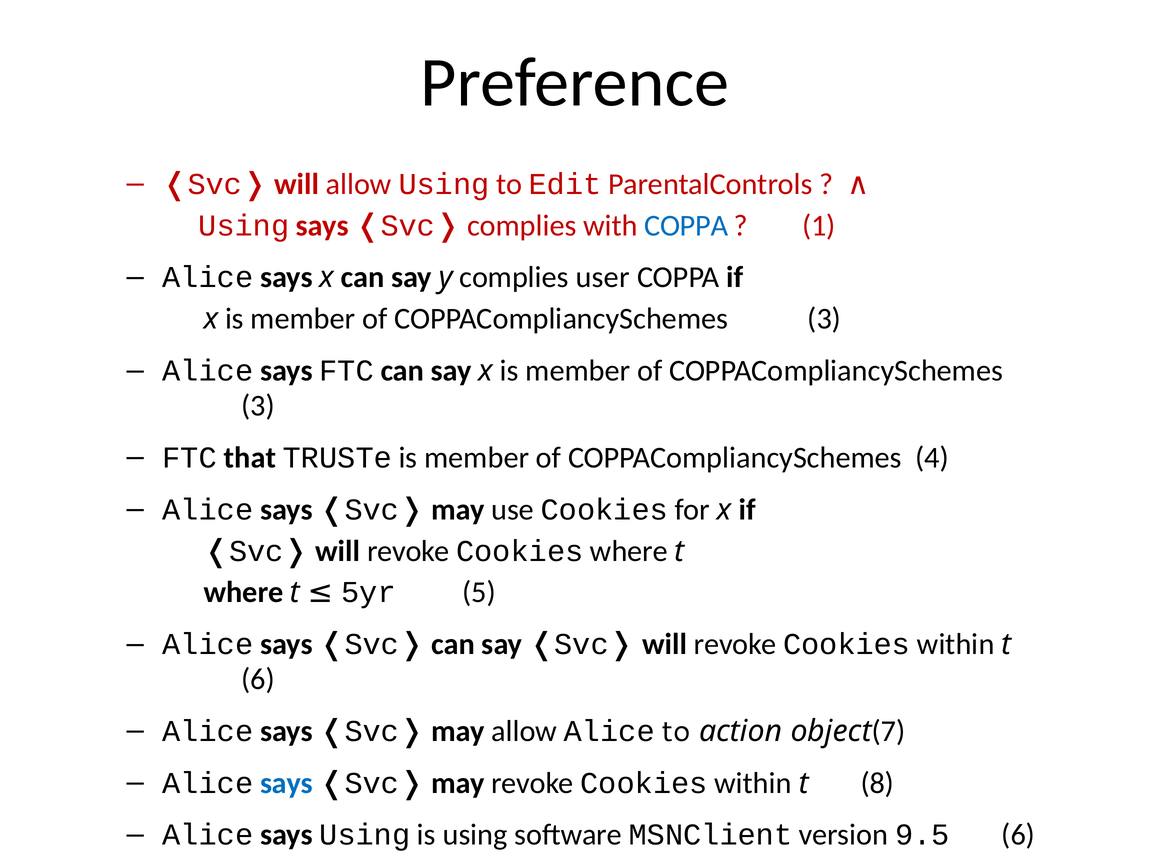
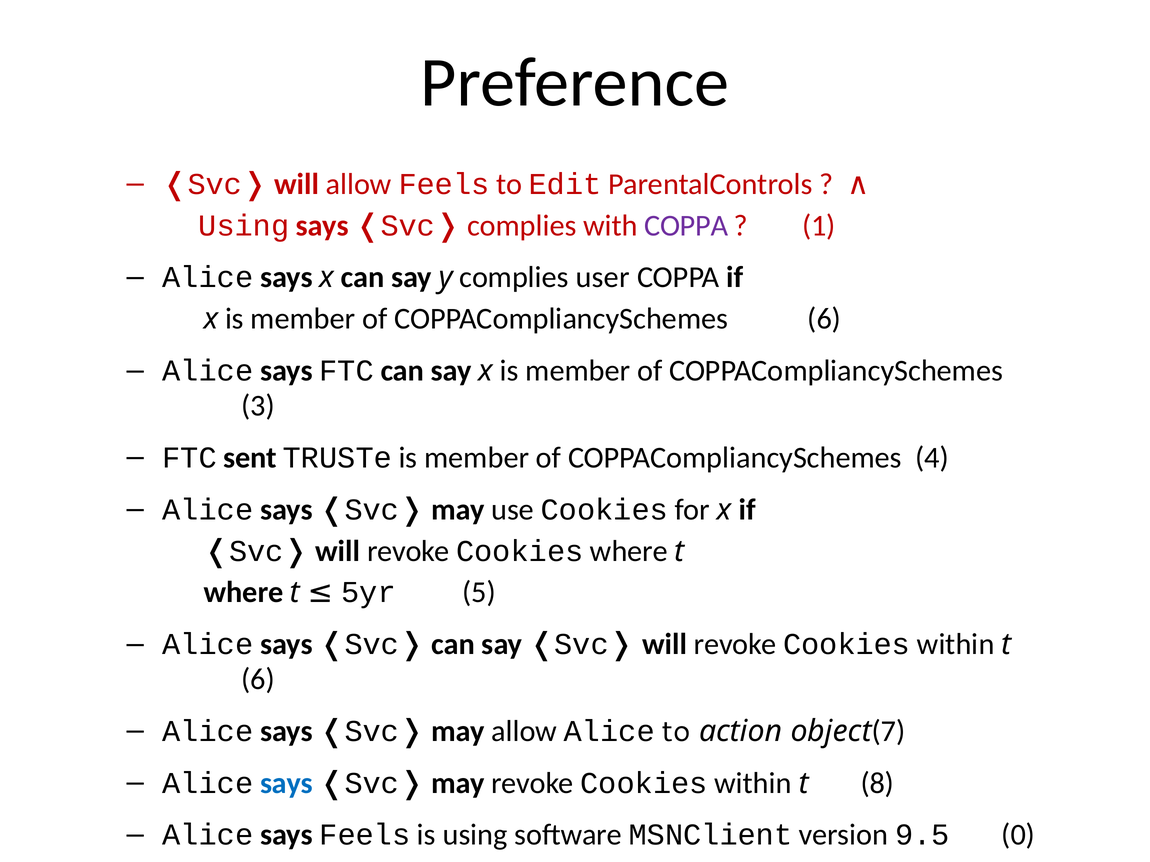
allow Using: Using -> Feels (444, 184)
COPPA colour: blue -> purple (686, 226)
3: 3 -> 6 (824, 319)
that: that -> sent (250, 458)
says Using: Using -> Feels (365, 835)
9.5 6: 6 -> 0 (1018, 835)
